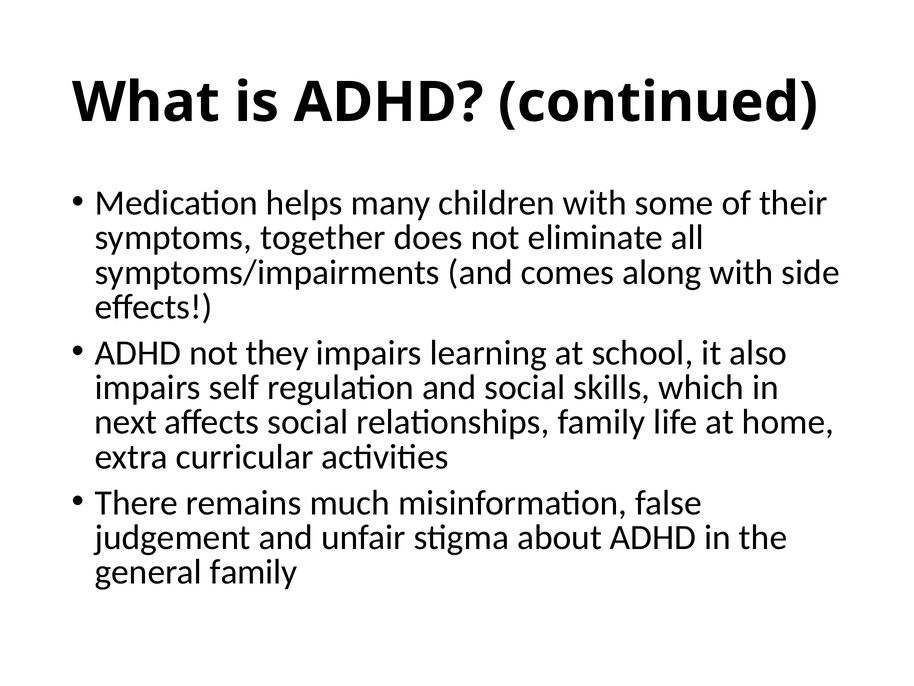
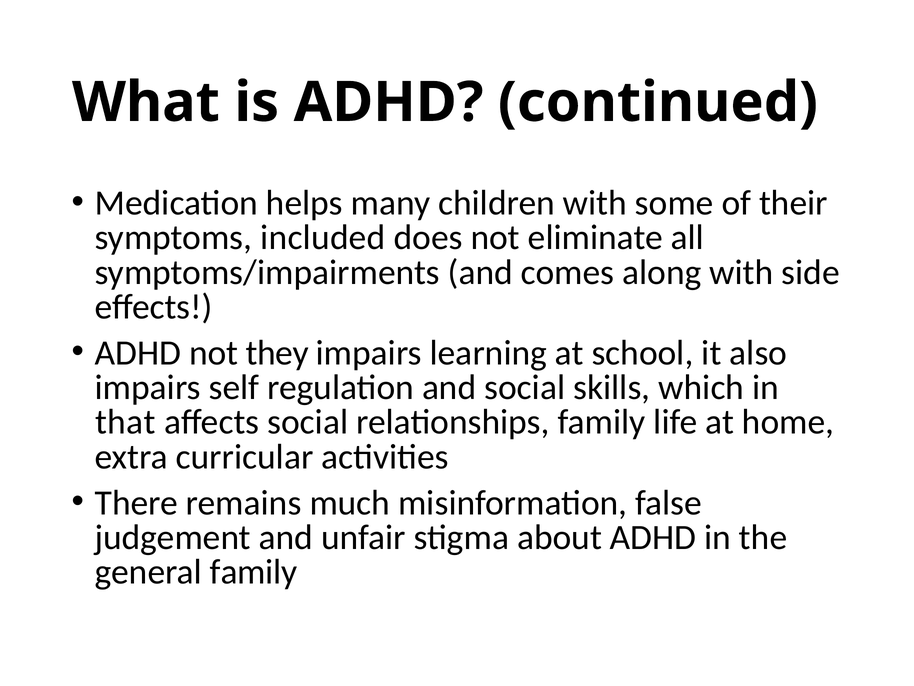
together: together -> included (323, 238)
next: next -> that (125, 422)
